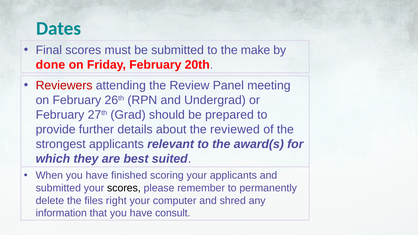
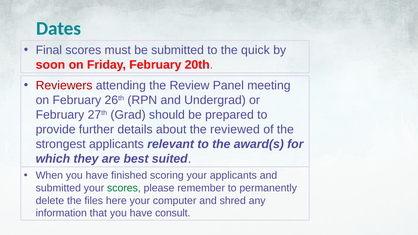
make: make -> quick (255, 50)
done: done -> soon (50, 65)
scores colour: black -> green (124, 188)
right: right -> here (116, 201)
